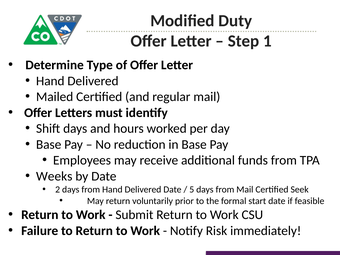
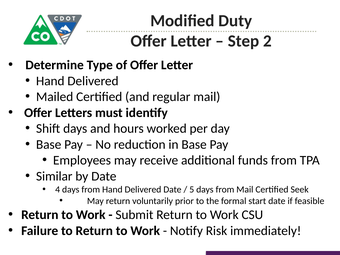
1: 1 -> 2 (267, 41)
Weeks: Weeks -> Similar (54, 176)
2: 2 -> 4 (58, 190)
